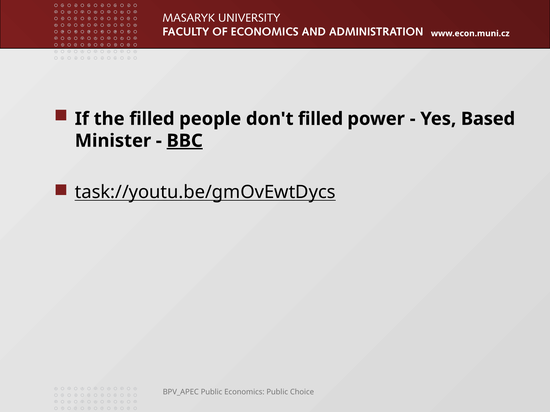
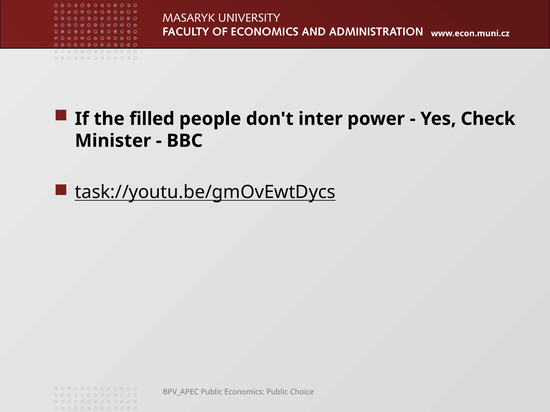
don't filled: filled -> inter (320, 119)
Based: Based -> Check (488, 119)
BBC underline: present -> none (185, 141)
